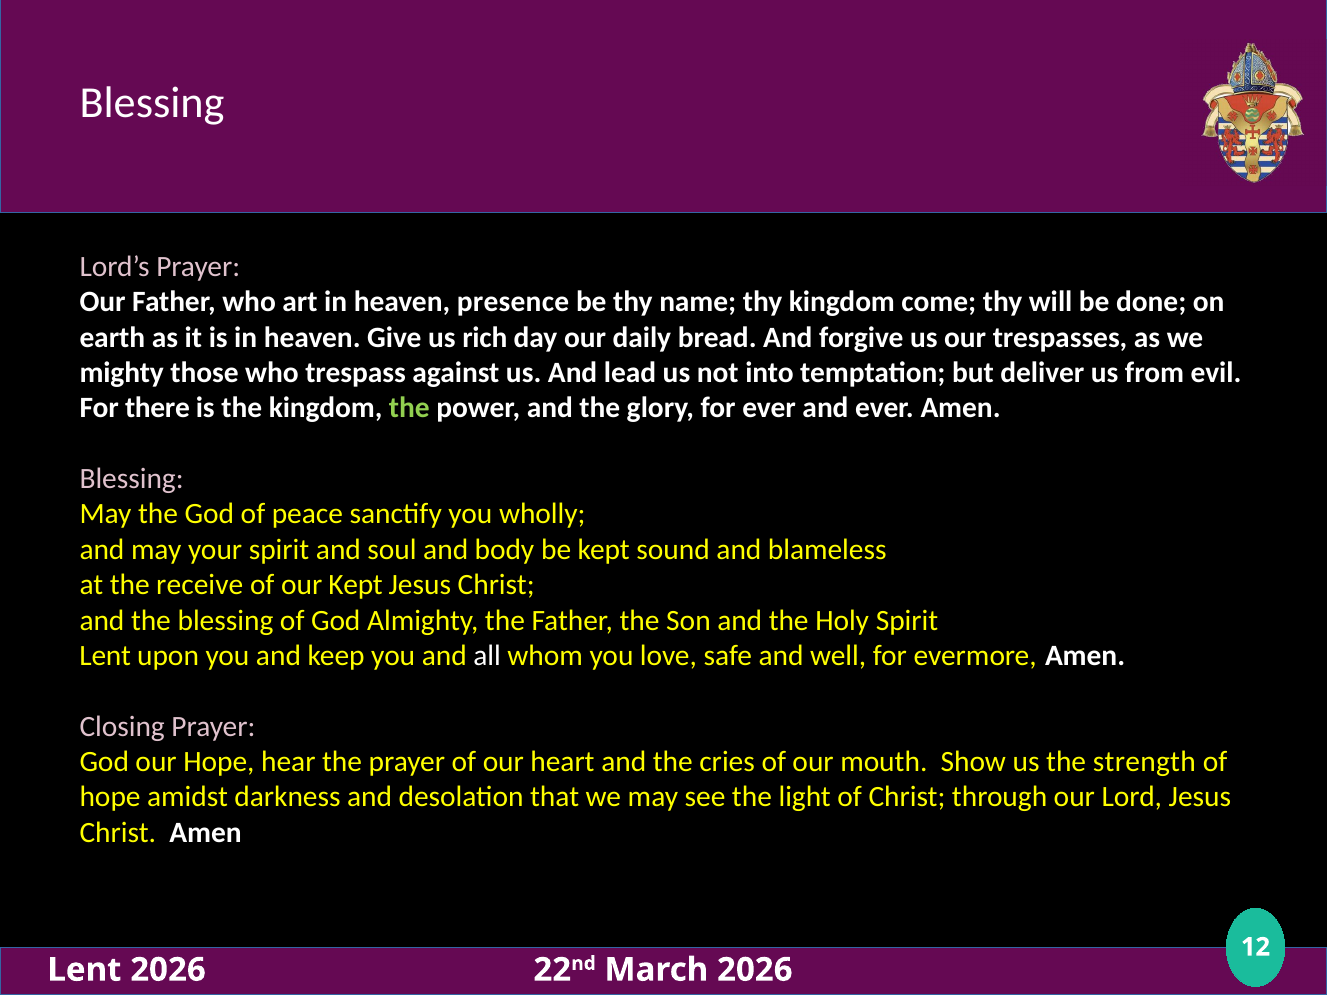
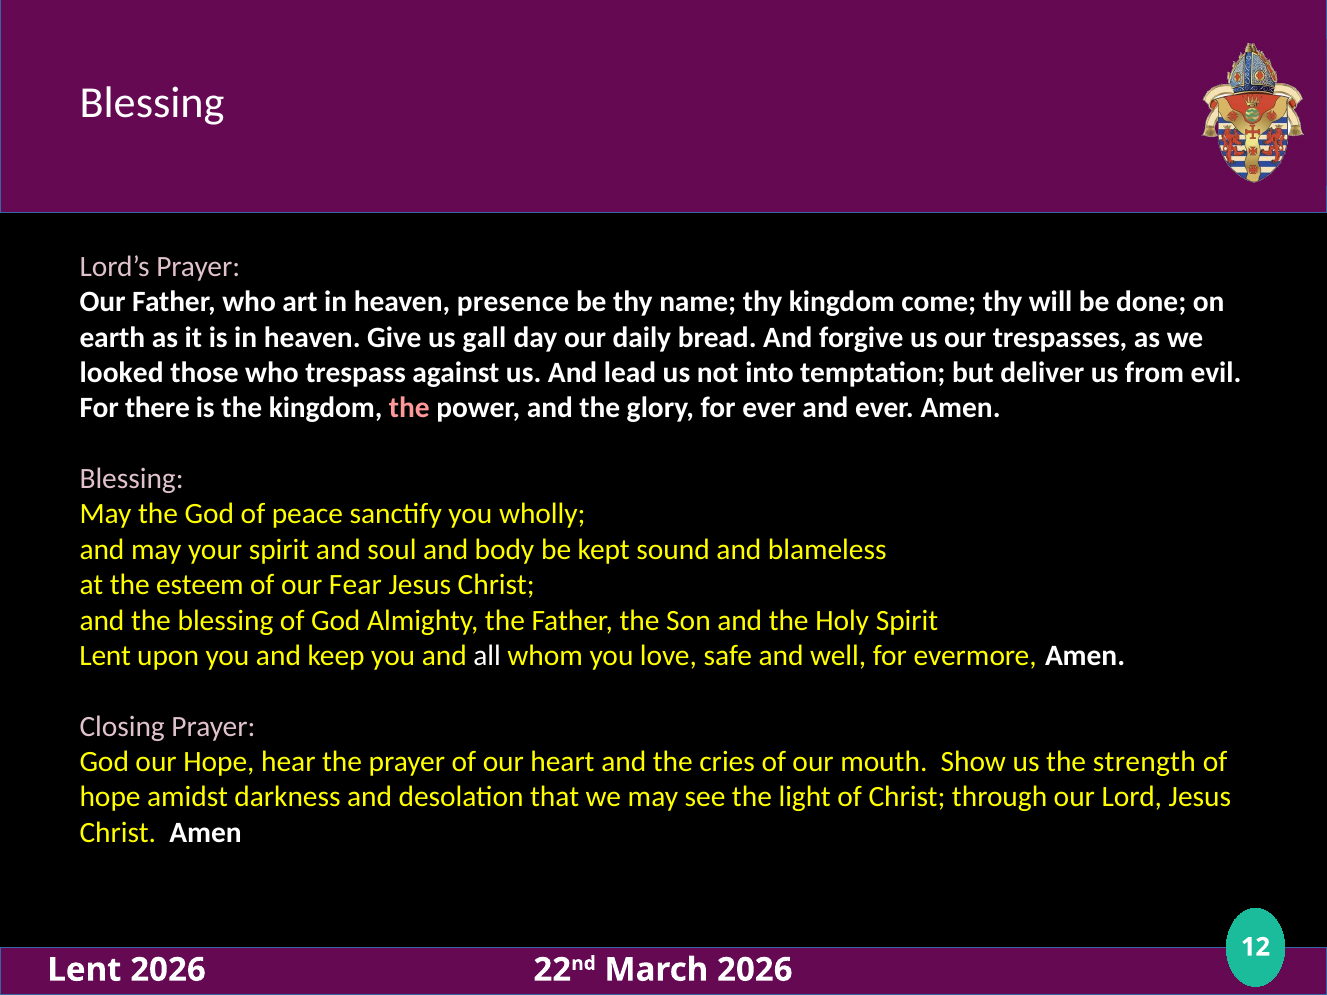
rich: rich -> gall (485, 337)
mighty: mighty -> looked (122, 373)
the colour: light green -> pink (409, 408)
receive: receive -> esteem (200, 585)
our Kept: Kept -> Fear (355, 585)
